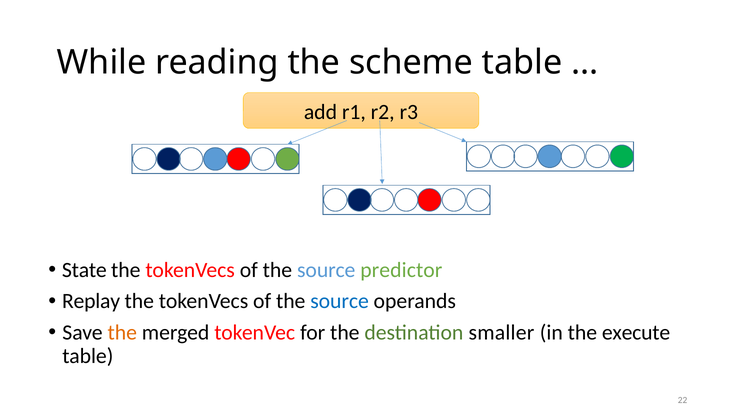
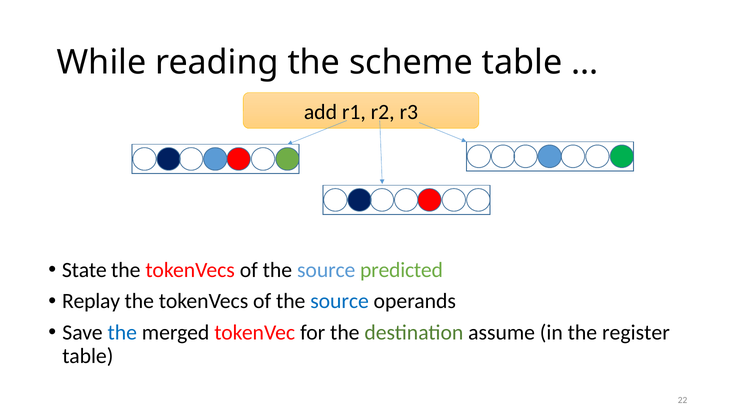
predictor: predictor -> predicted (401, 270)
the colour: orange -> blue (122, 332)
smaller: smaller -> assume (502, 332)
execute: execute -> register (636, 332)
